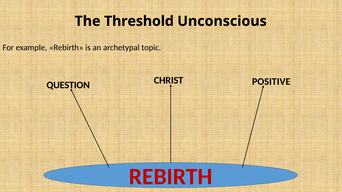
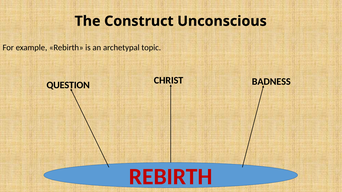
Threshold: Threshold -> Construct (139, 21)
POSITIVE: POSITIVE -> BADNESS (271, 82)
